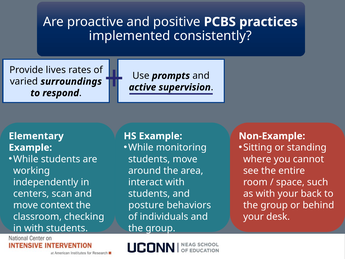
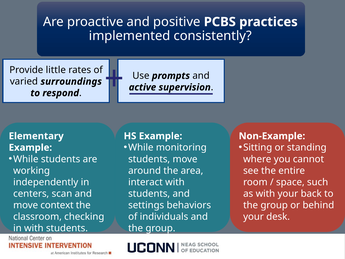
lives: lives -> little (56, 70)
posture: posture -> settings (146, 205)
